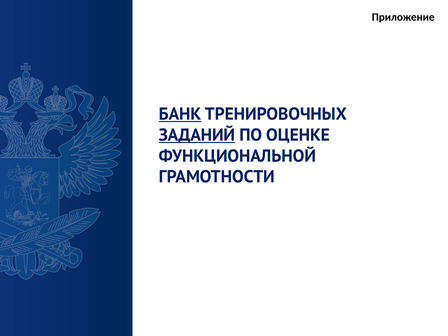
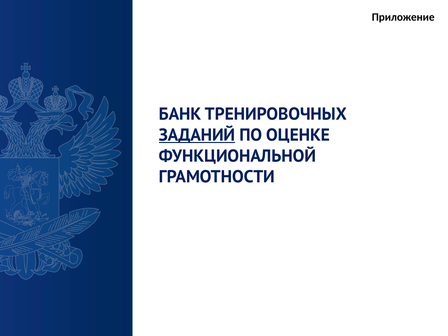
БАНК underline: present -> none (180, 114)
